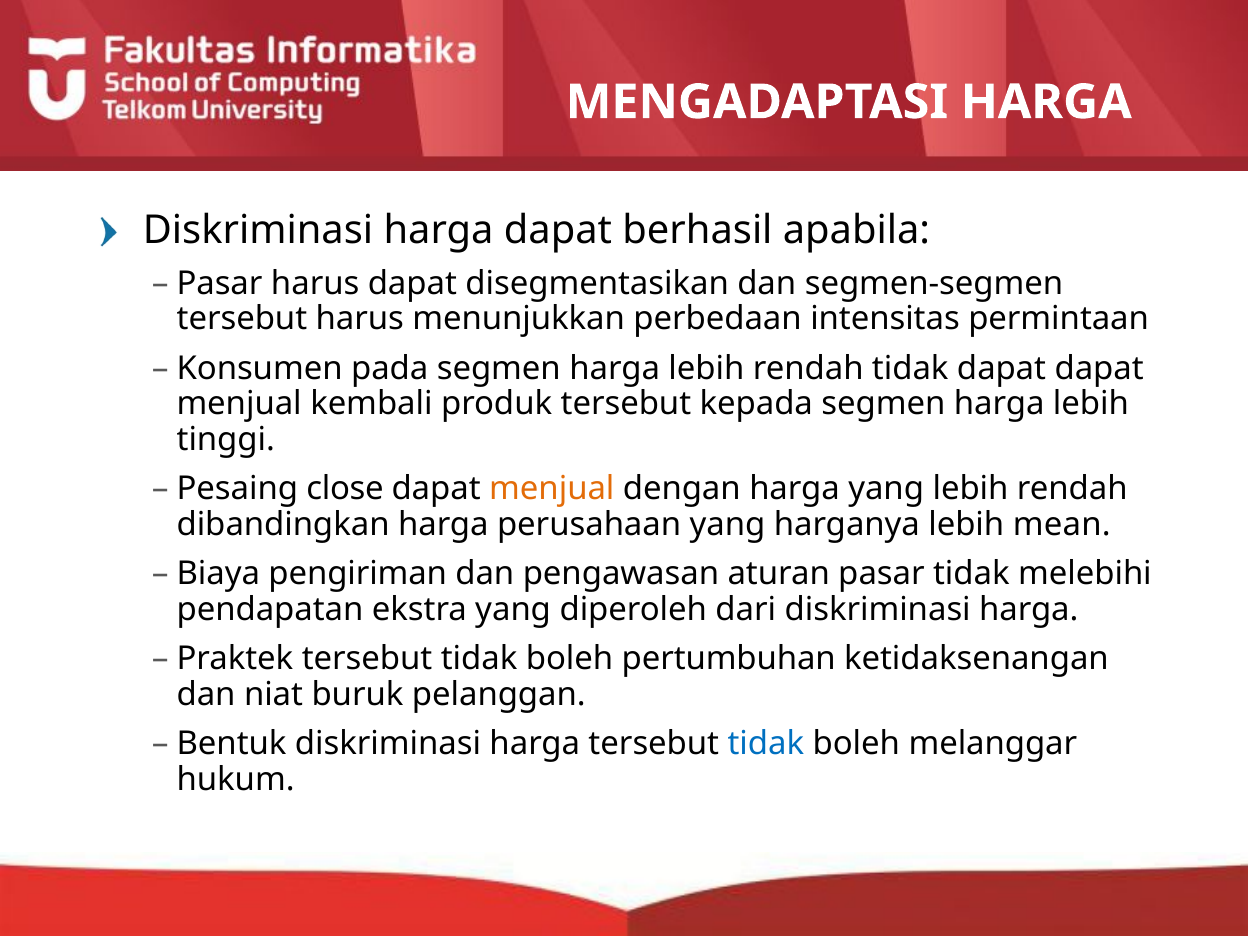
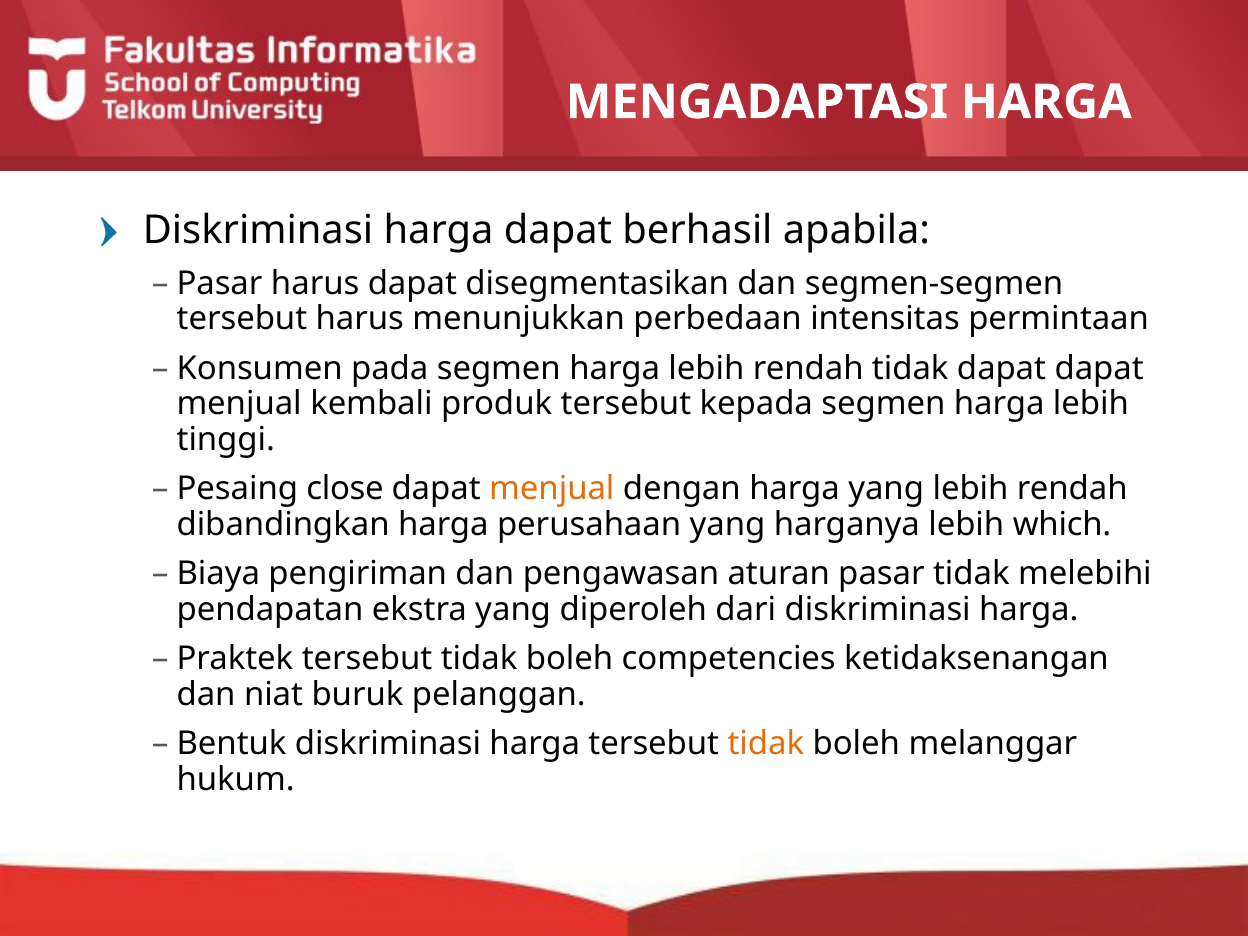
mean: mean -> which (1062, 524)
pertumbuhan: pertumbuhan -> competencies (729, 659)
tidak colour: blue -> orange (766, 744)
